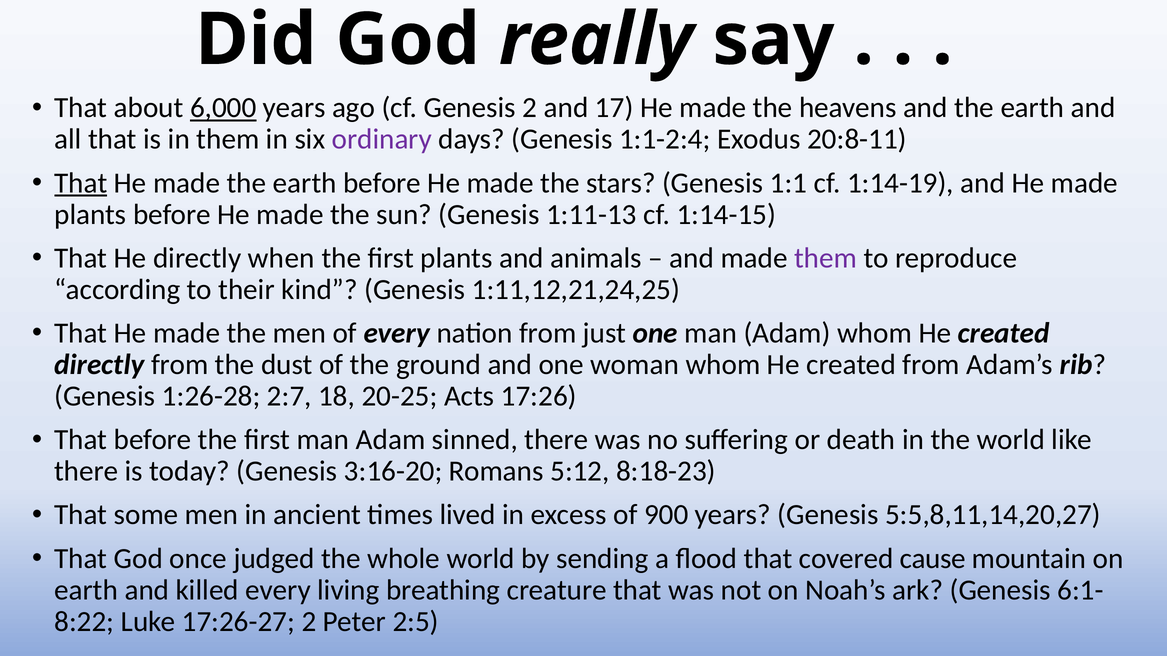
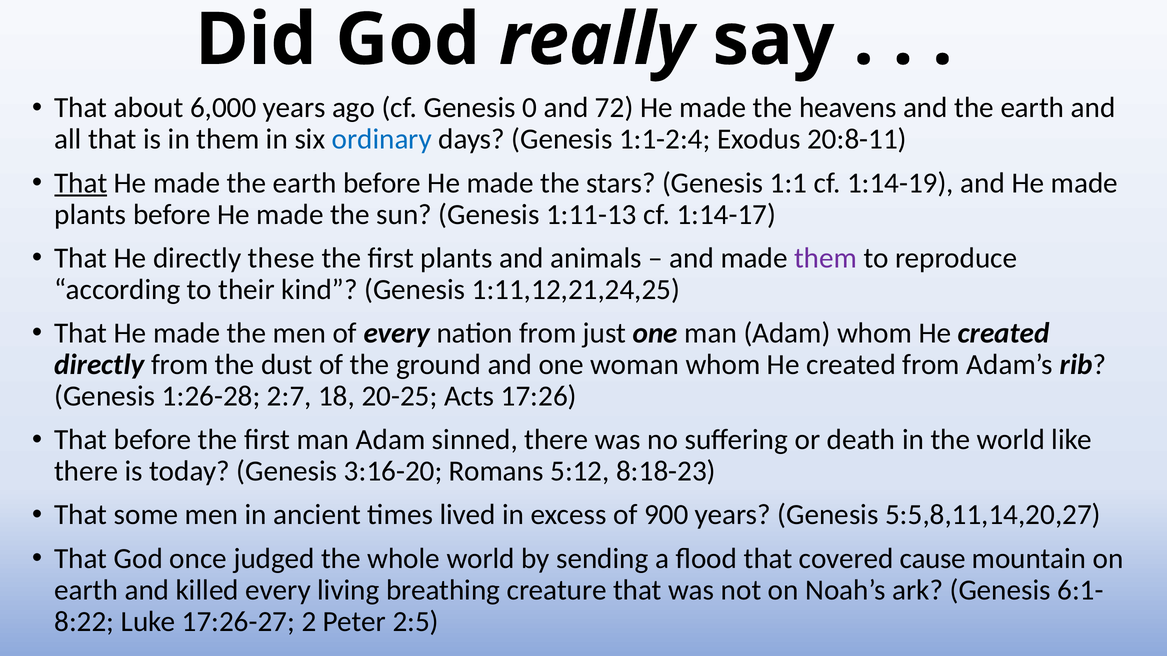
6,000 underline: present -> none (223, 108)
Genesis 2: 2 -> 0 (530, 108)
17: 17 -> 72 (614, 108)
ordinary colour: purple -> blue (382, 139)
1:14-15: 1:14-15 -> 1:14-17 (726, 215)
when: when -> these (281, 258)
